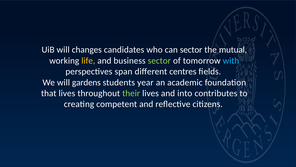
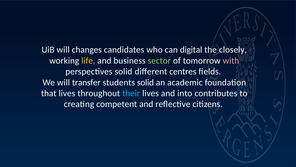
can sector: sector -> digital (191, 50)
mutual: mutual -> closely (233, 50)
with colour: light blue -> pink (231, 60)
perspectives span: span -> solid (123, 71)
gardens: gardens -> transfer (86, 82)
students year: year -> solid (145, 82)
their colour: light green -> light blue (131, 93)
